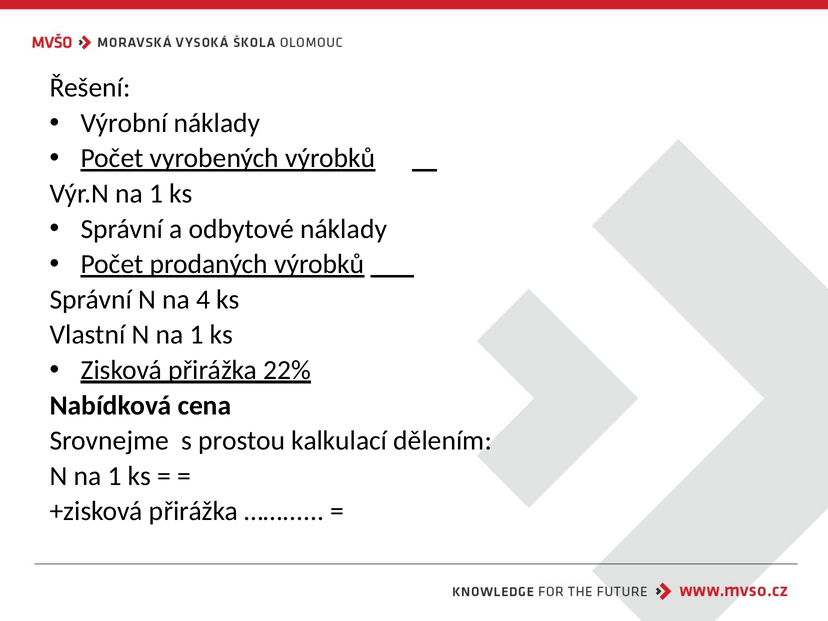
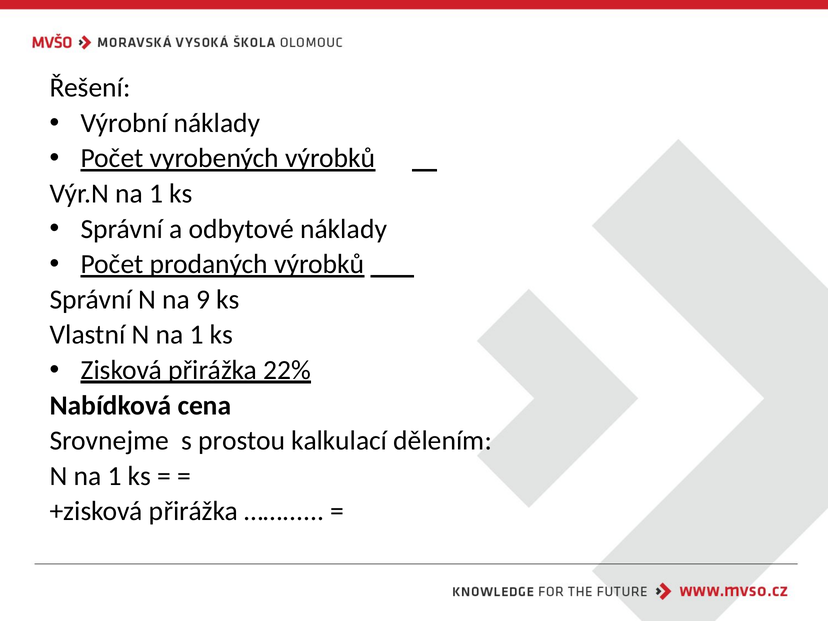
4: 4 -> 9 (203, 300)
